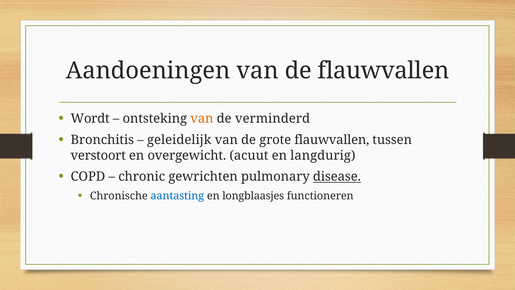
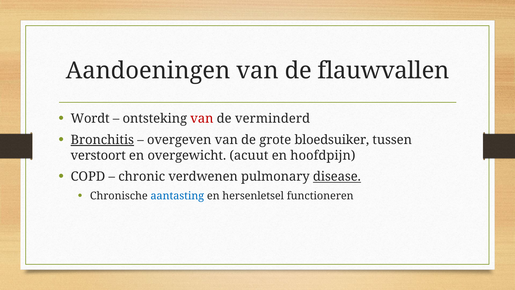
van colour: orange -> red (202, 119)
Bronchitis underline: none -> present (102, 140)
geleidelijk: geleidelijk -> overgeven (179, 140)
grote flauwvallen: flauwvallen -> bloedsuiker (332, 140)
langdurig: langdurig -> hoofdpijn (323, 155)
gewrichten: gewrichten -> verdwenen (203, 177)
longblaasjes: longblaasjes -> hersenletsel (253, 196)
